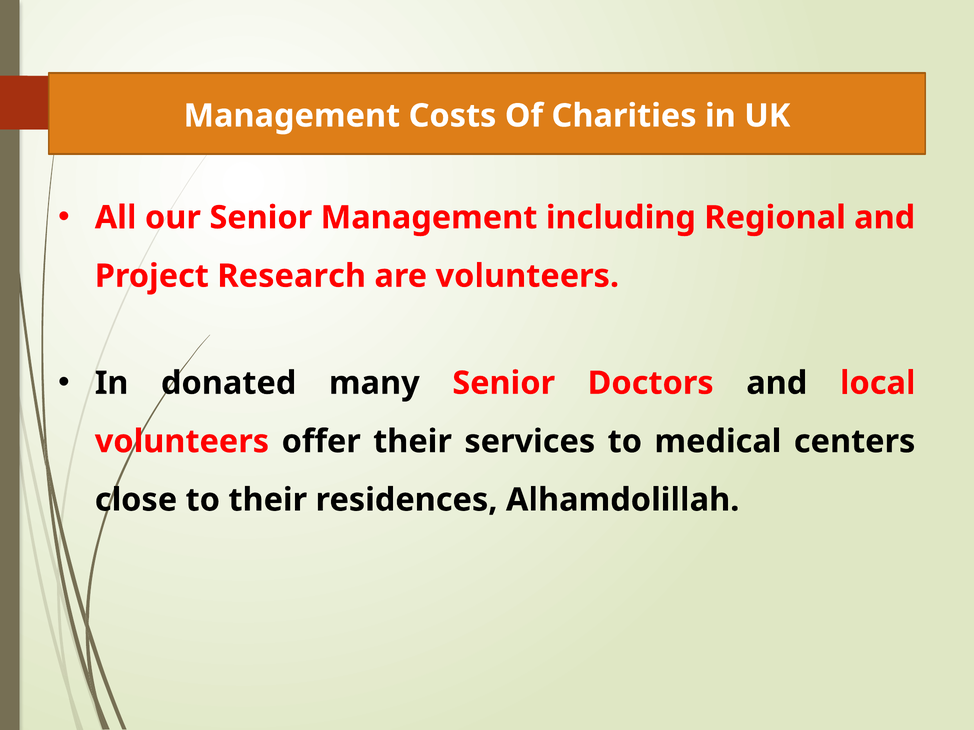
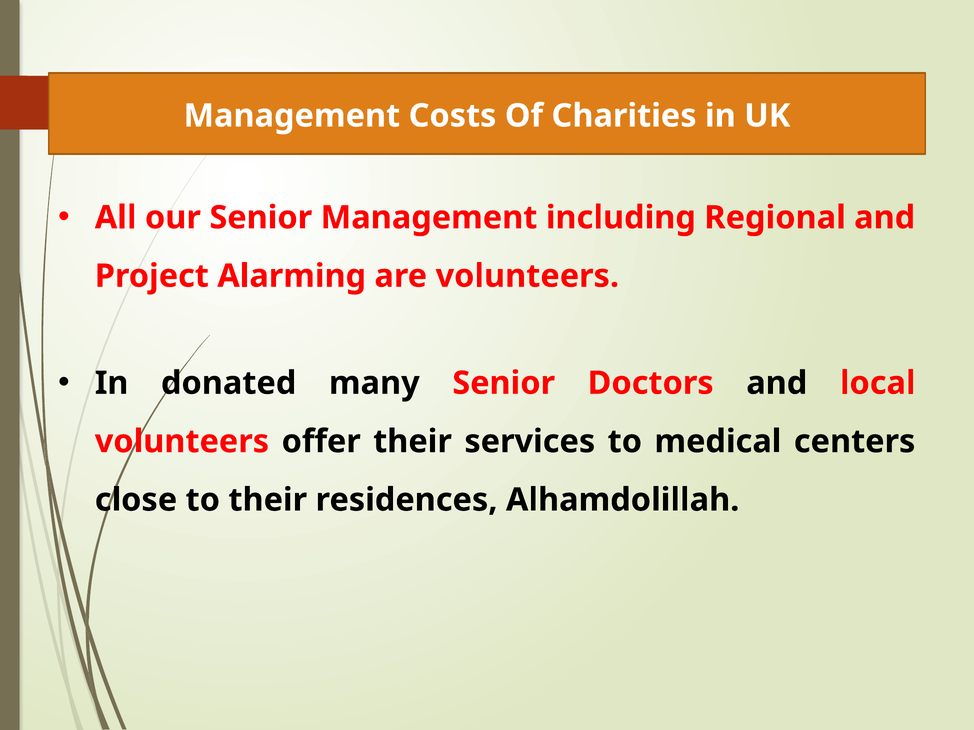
Research: Research -> Alarming (292, 276)
